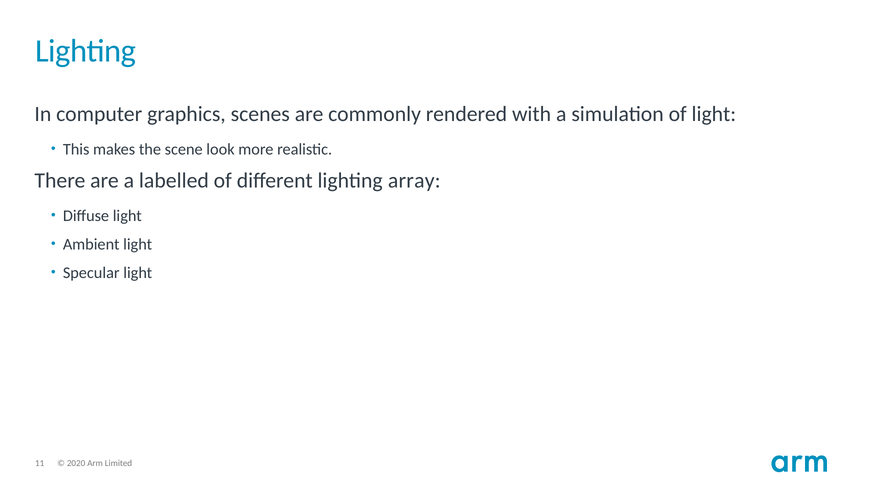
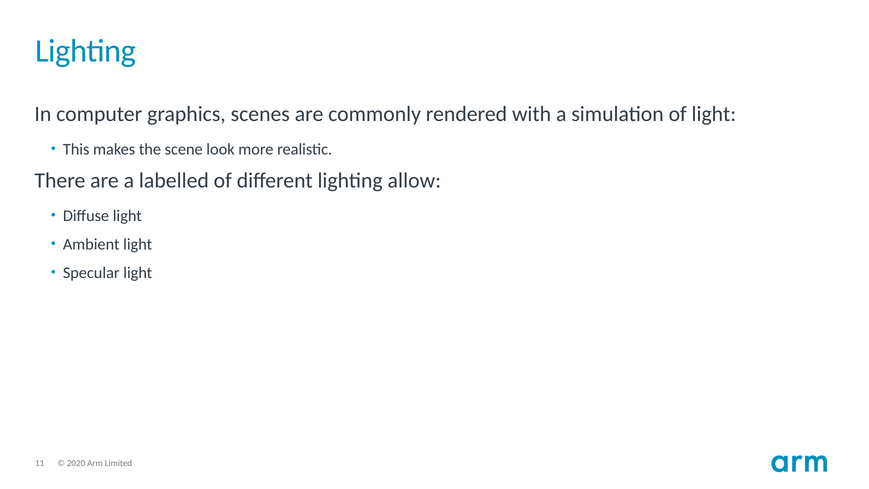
array: array -> allow (414, 181)
